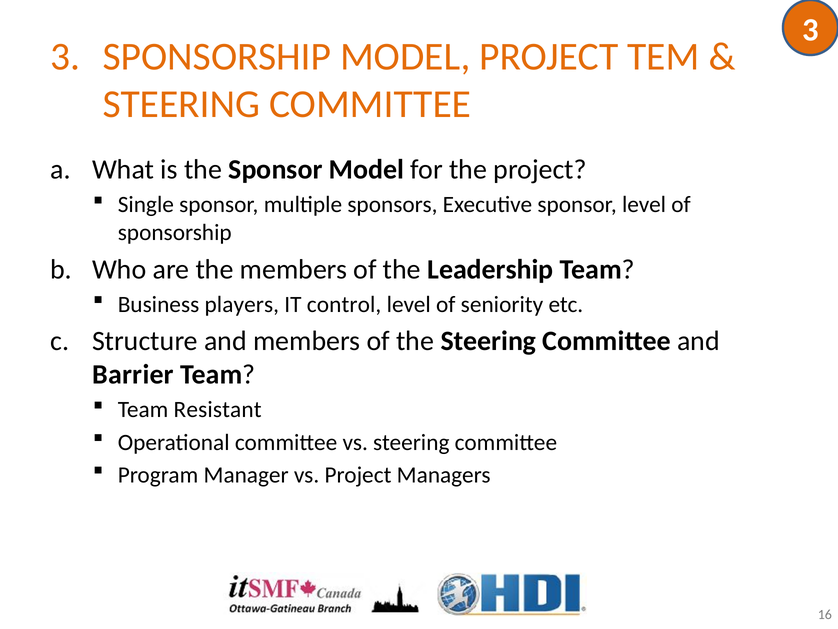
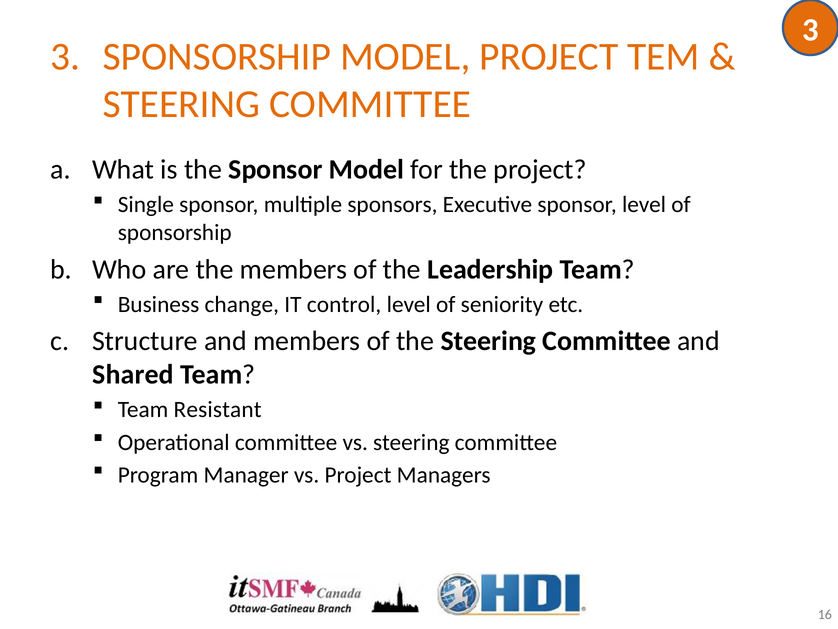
players: players -> change (242, 304)
Barrier: Barrier -> Shared (133, 374)
